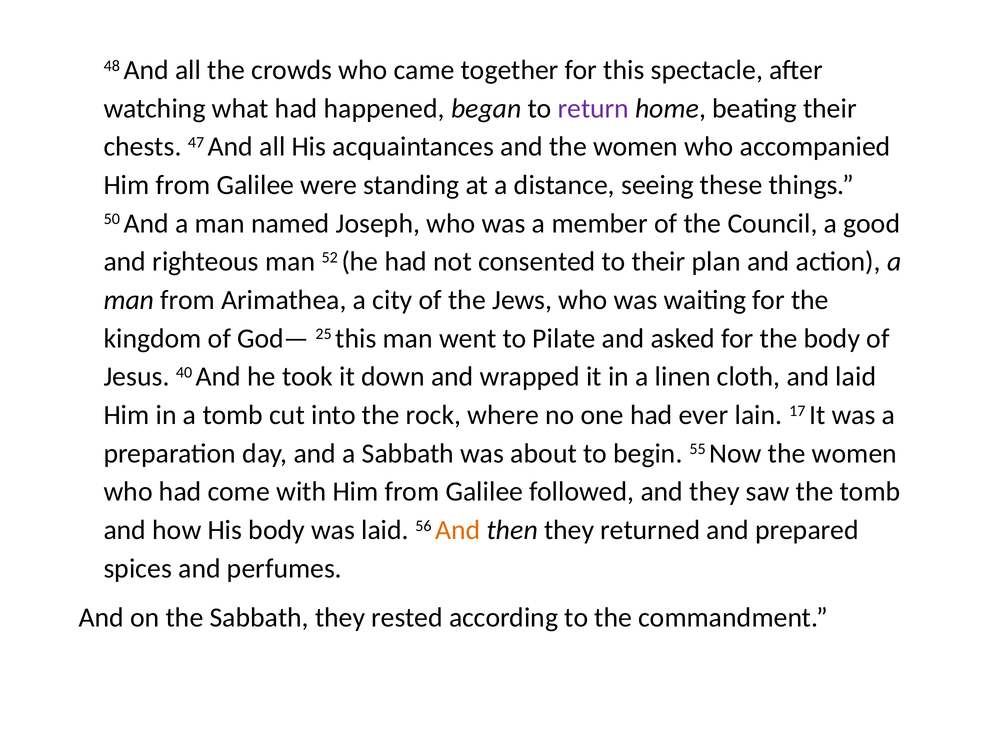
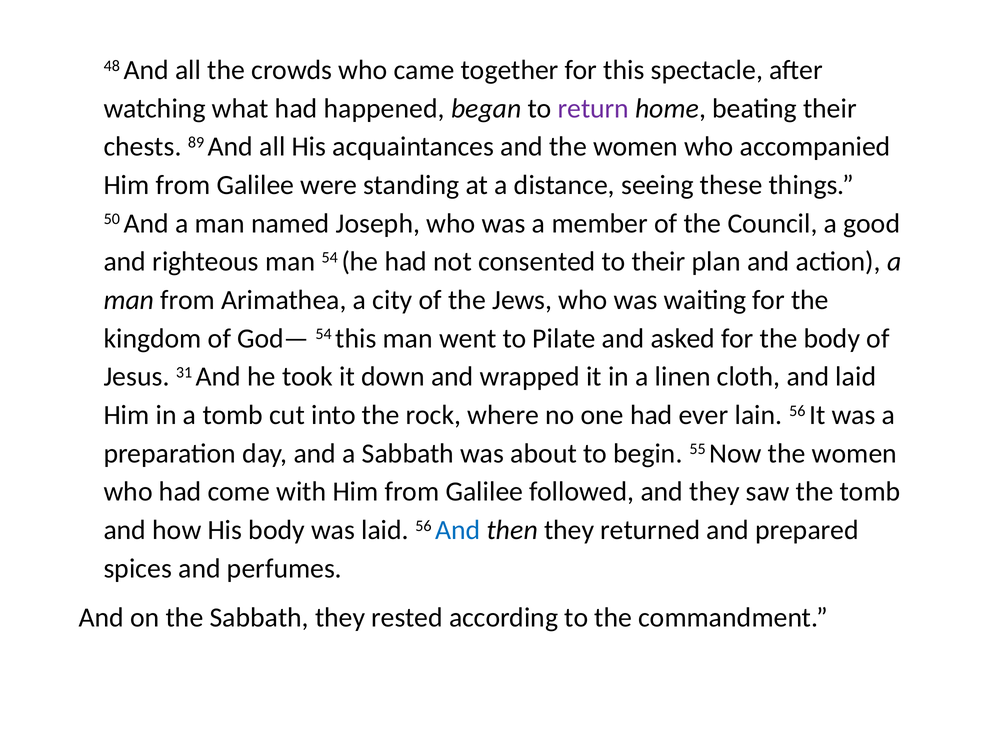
47: 47 -> 89 (196, 142)
man 52: 52 -> 54 (330, 257)
God— 25: 25 -> 54 (324, 334)
40: 40 -> 31 (184, 373)
lain 17: 17 -> 56 (797, 411)
And colour: orange -> blue (458, 530)
